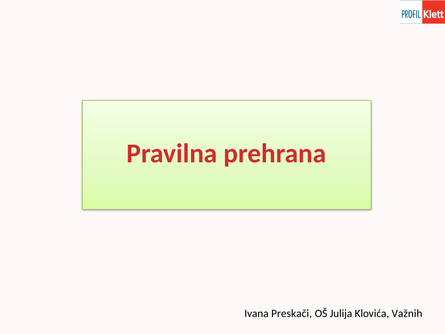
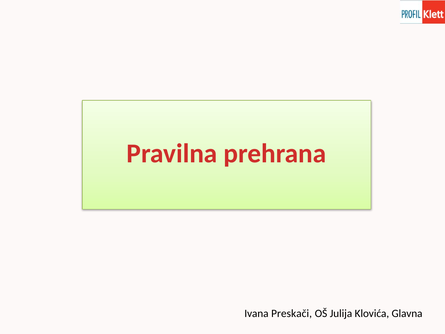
Važnih: Važnih -> Glavna (407, 313)
